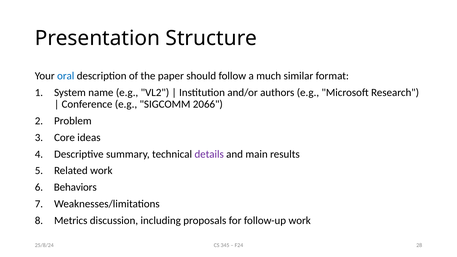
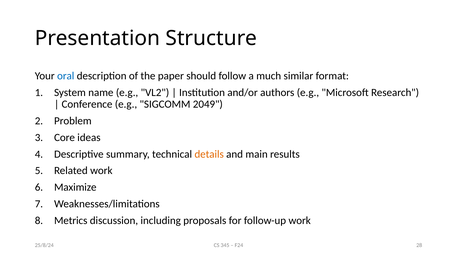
2066: 2066 -> 2049 (208, 104)
details colour: purple -> orange (209, 154)
Behaviors: Behaviors -> Maximize (75, 187)
